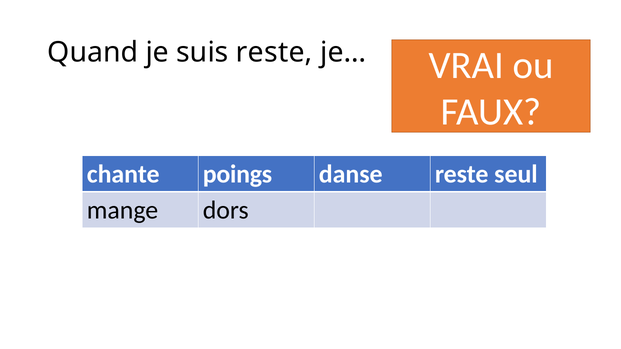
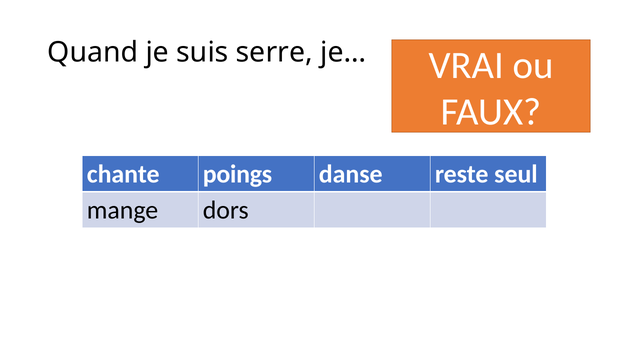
suis reste: reste -> serre (274, 52)
